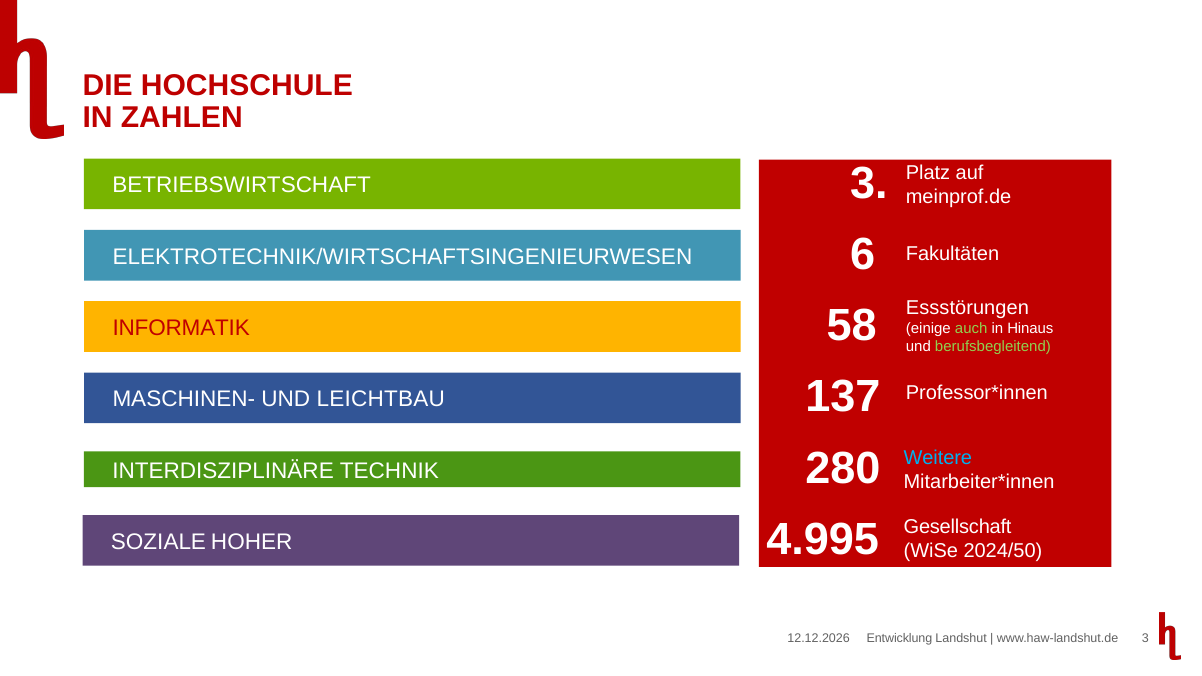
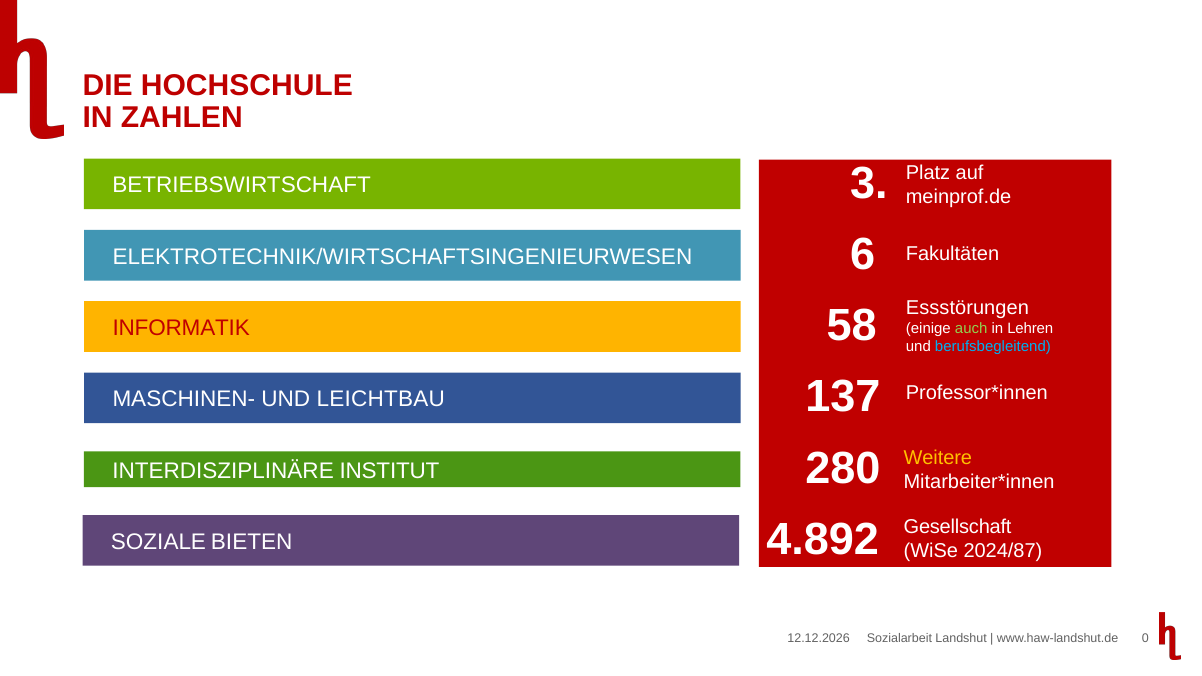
Hinaus: Hinaus -> Lehren (1030, 328)
berufsbegleitend colour: light green -> light blue (993, 347)
Weitere colour: light blue -> yellow (938, 458)
TECHNIK: TECHNIK -> INSTITUT (389, 471)
4.995: 4.995 -> 4.892 (823, 539)
HOHER: HOHER -> BIETEN (252, 542)
2024/50: 2024/50 -> 2024/87 (1003, 551)
Entwicklung: Entwicklung -> Sozialarbeit (899, 638)
3: 3 -> 0 (1145, 638)
